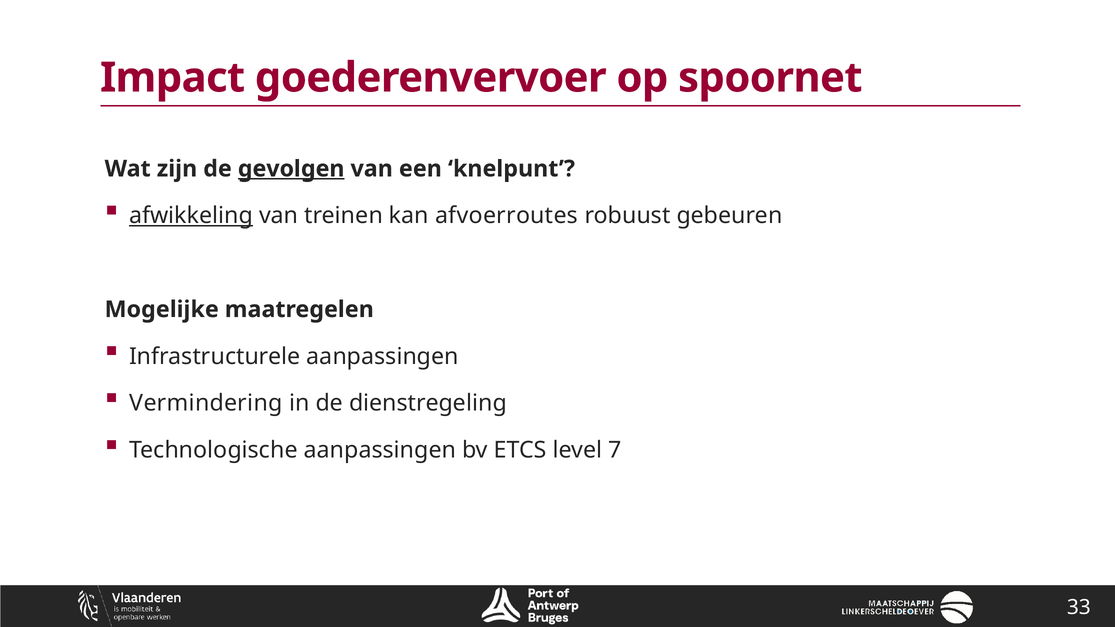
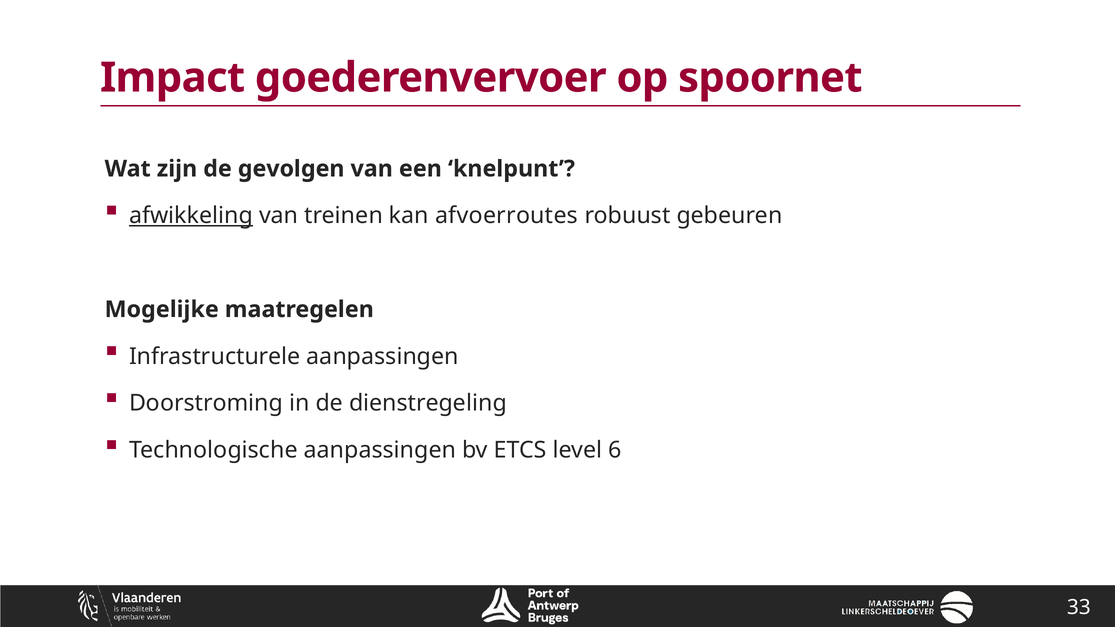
gevolgen underline: present -> none (291, 169)
Vermindering: Vermindering -> Doorstroming (206, 403)
7: 7 -> 6 (615, 450)
